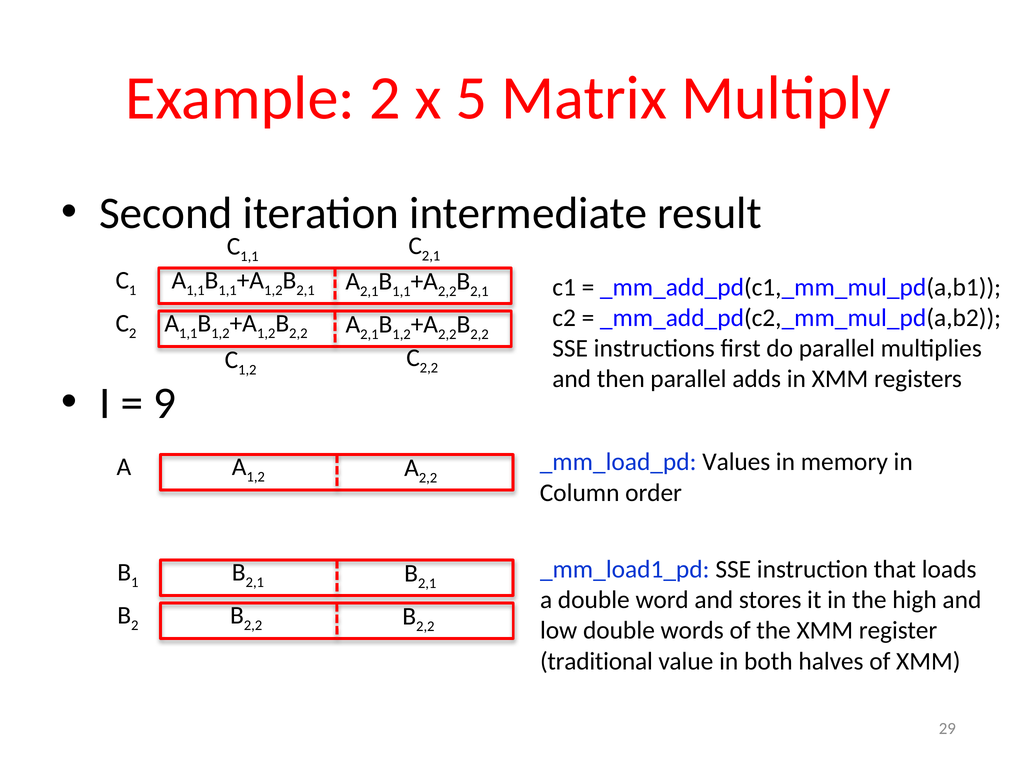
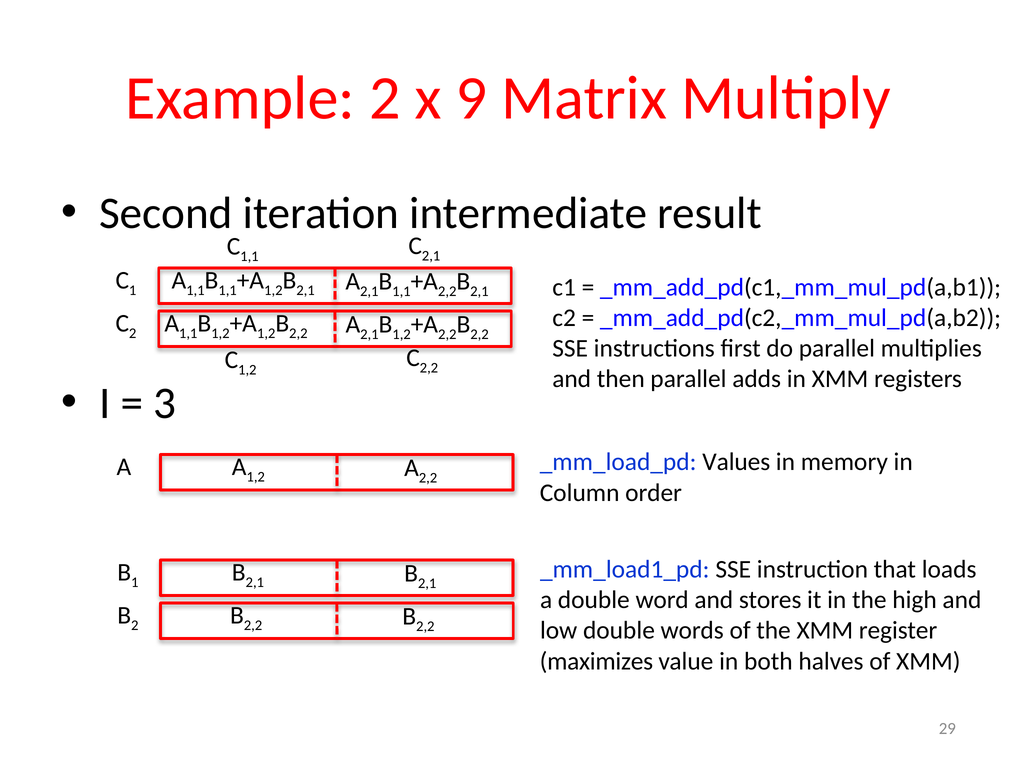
5: 5 -> 9 (471, 98)
9: 9 -> 3 (165, 403)
traditional: traditional -> maximizes (596, 661)
